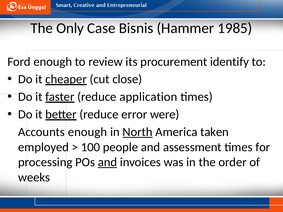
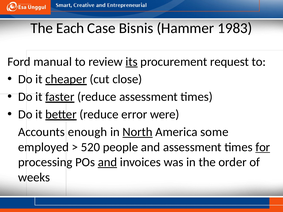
Only: Only -> Each (70, 28)
1985: 1985 -> 1983 (235, 28)
Ford enough: enough -> manual (53, 62)
its underline: none -> present (132, 62)
identify: identify -> request (230, 62)
reduce application: application -> assessment (148, 97)
taken: taken -> some (214, 132)
100: 100 -> 520 (90, 147)
for underline: none -> present (263, 147)
